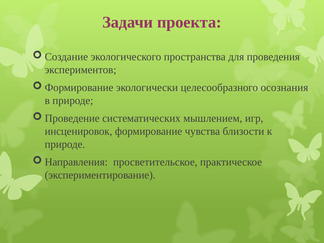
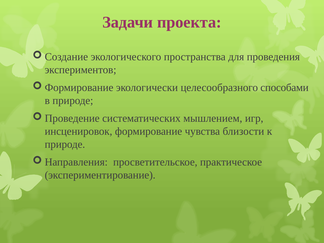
осознания: осознания -> способами (285, 88)
